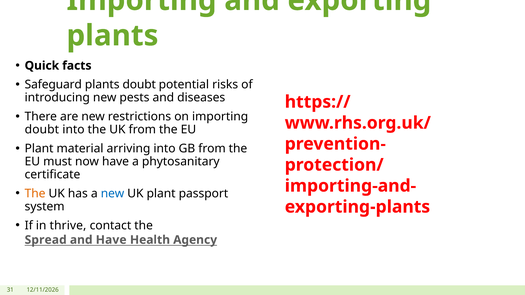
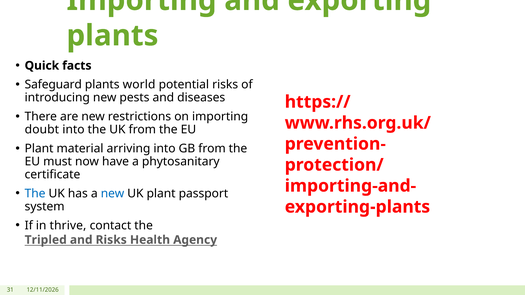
plants doubt: doubt -> world (139, 85)
The colour: orange -> blue (35, 194)
Spread: Spread -> Tripled (46, 240)
and Have: Have -> Risks (111, 240)
